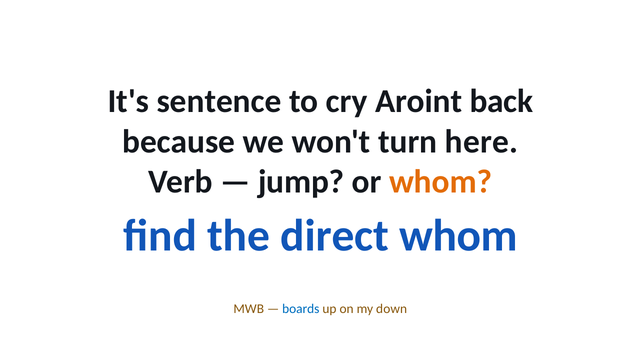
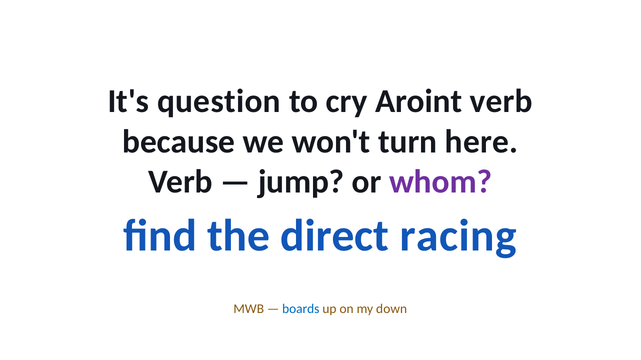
sentence: sentence -> question (219, 102)
Aroint back: back -> verb (501, 102)
whom colour: orange -> purple (441, 182)
direct whom: whom -> racing (458, 236)
